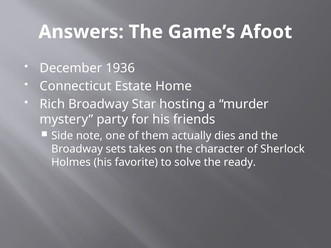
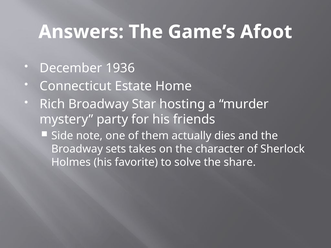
ready: ready -> share (240, 162)
